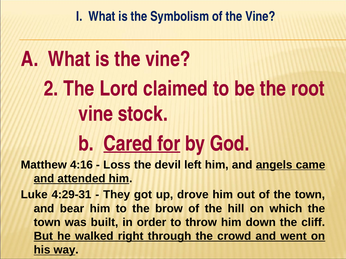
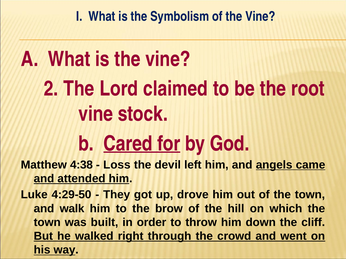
4:16: 4:16 -> 4:38 (81, 165)
4:29-31: 4:29-31 -> 4:29-50 (71, 195)
bear: bear -> walk (72, 209)
